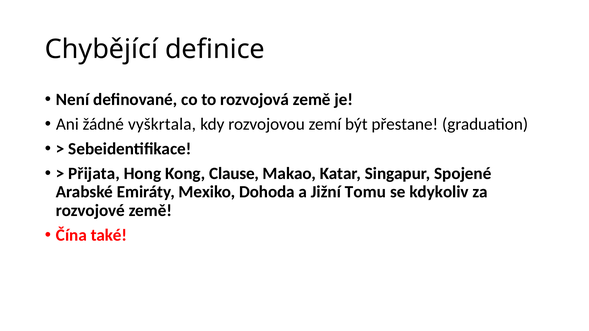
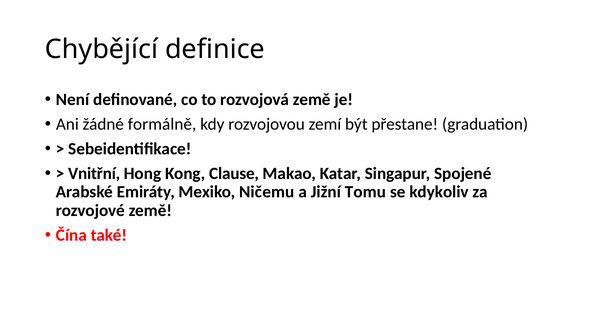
vyškrtala: vyškrtala -> formálně (162, 124)
Přijata: Přijata -> Vnitřní (94, 174)
Dohoda: Dohoda -> Ničemu (267, 192)
